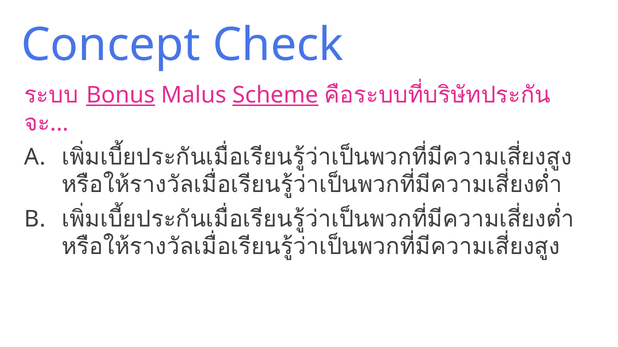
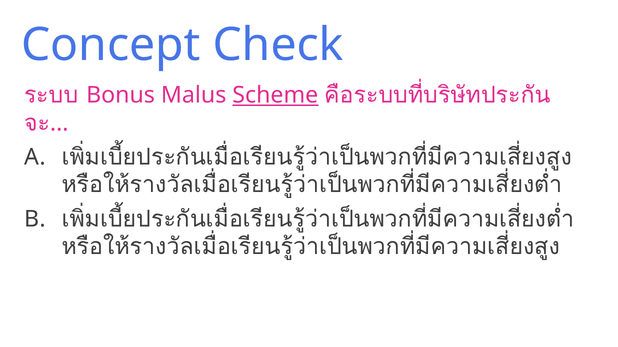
Bonus underline: present -> none (121, 95)
